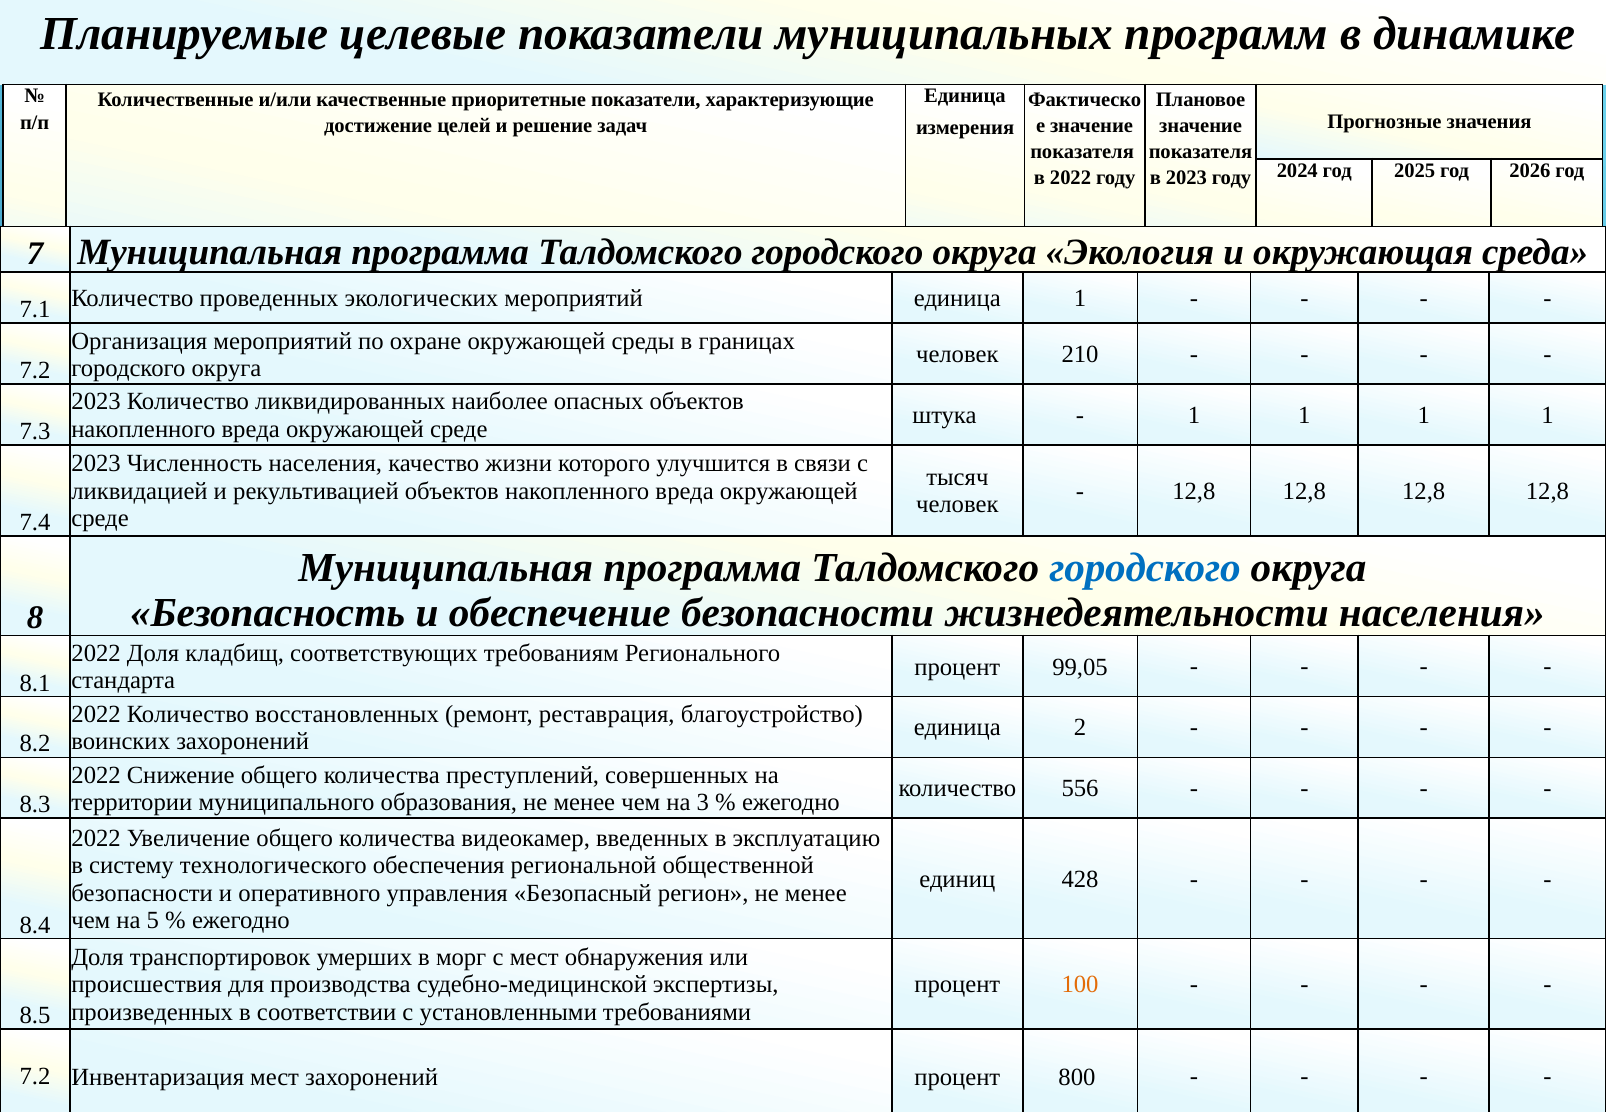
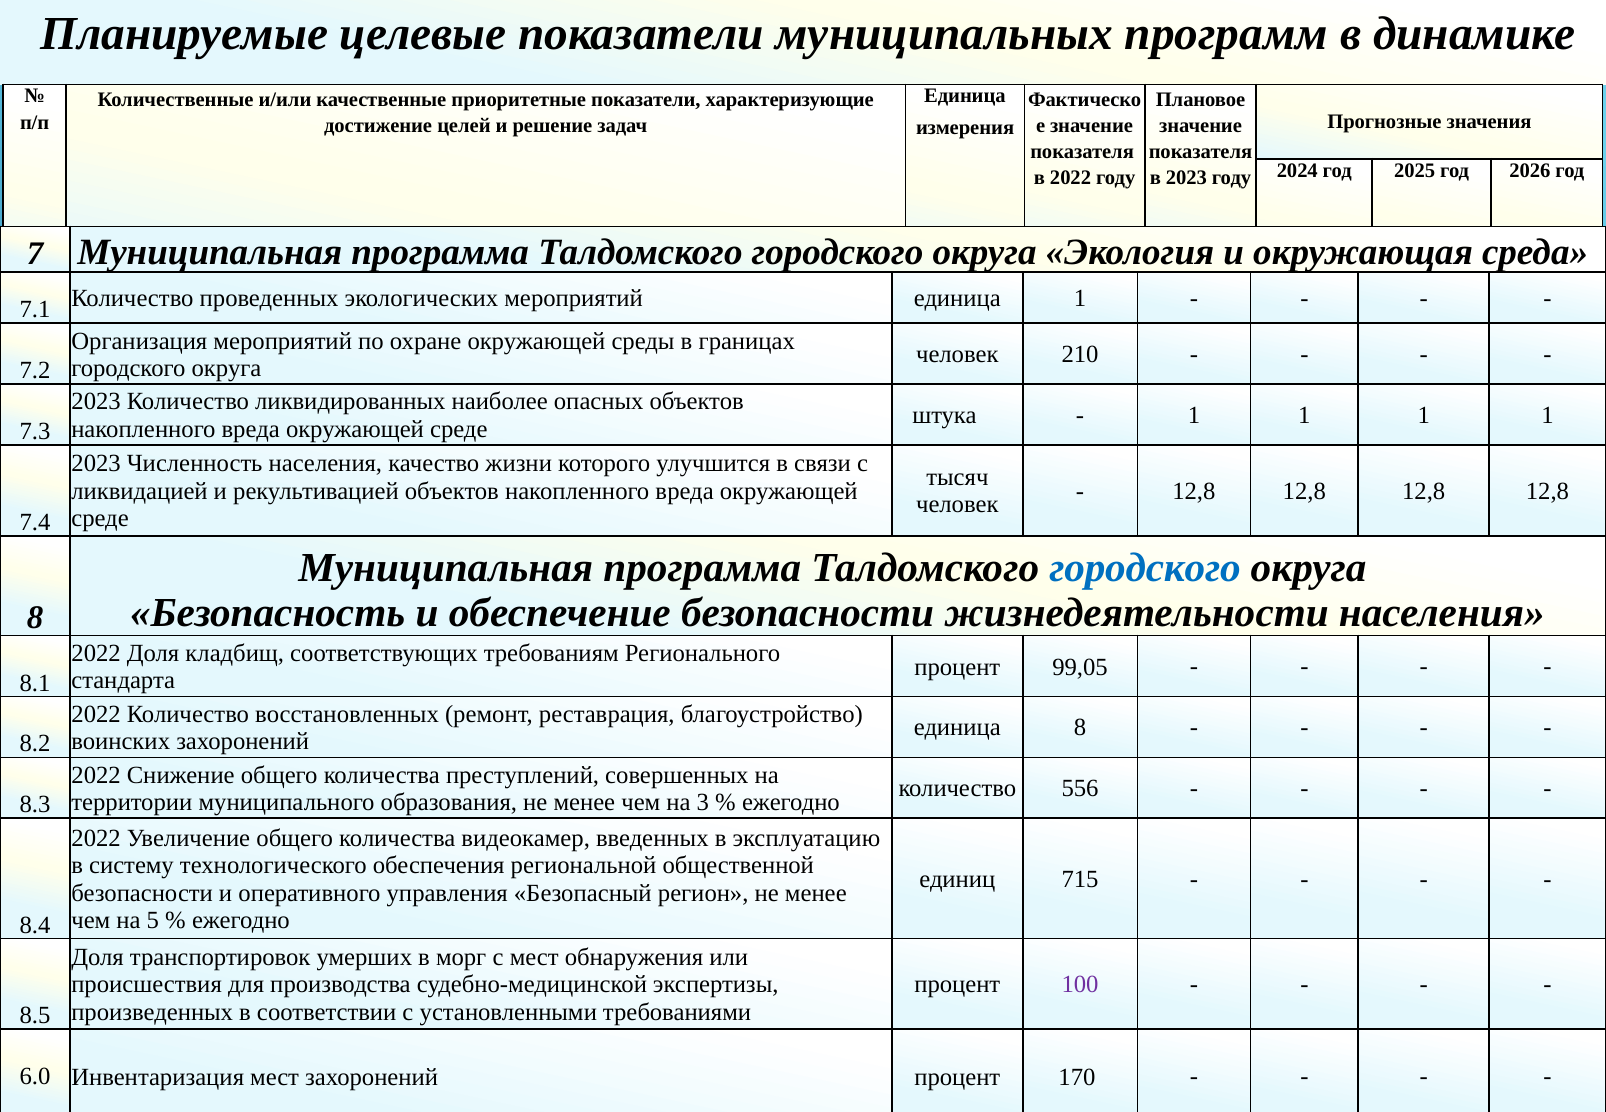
единица 2: 2 -> 8 (1080, 728)
428: 428 -> 715 (1080, 879)
100 colour: orange -> purple (1080, 985)
7.2: 7.2 -> 6.0 (35, 1077)
800: 800 -> 170 (1077, 1077)
